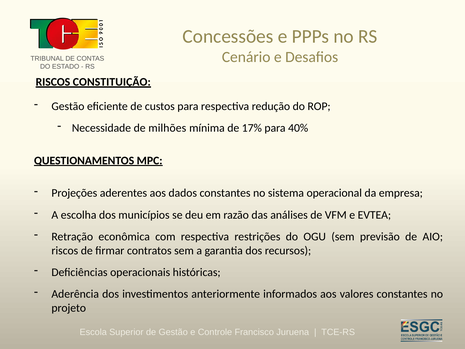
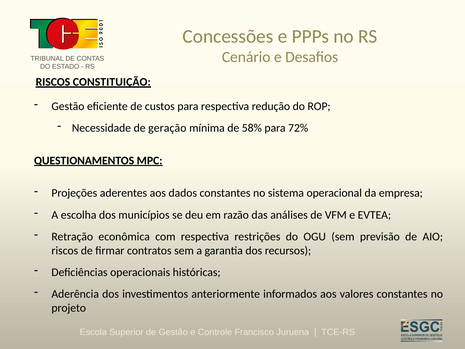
milhões: milhões -> geração (167, 128)
17%: 17% -> 58% (252, 128)
40%: 40% -> 72% (298, 128)
